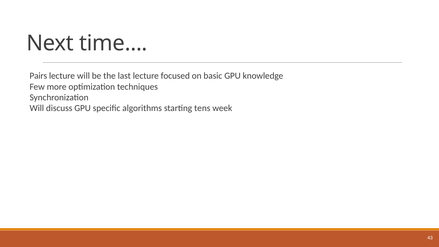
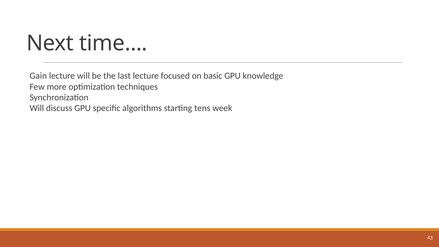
Pairs: Pairs -> Gain (38, 76)
